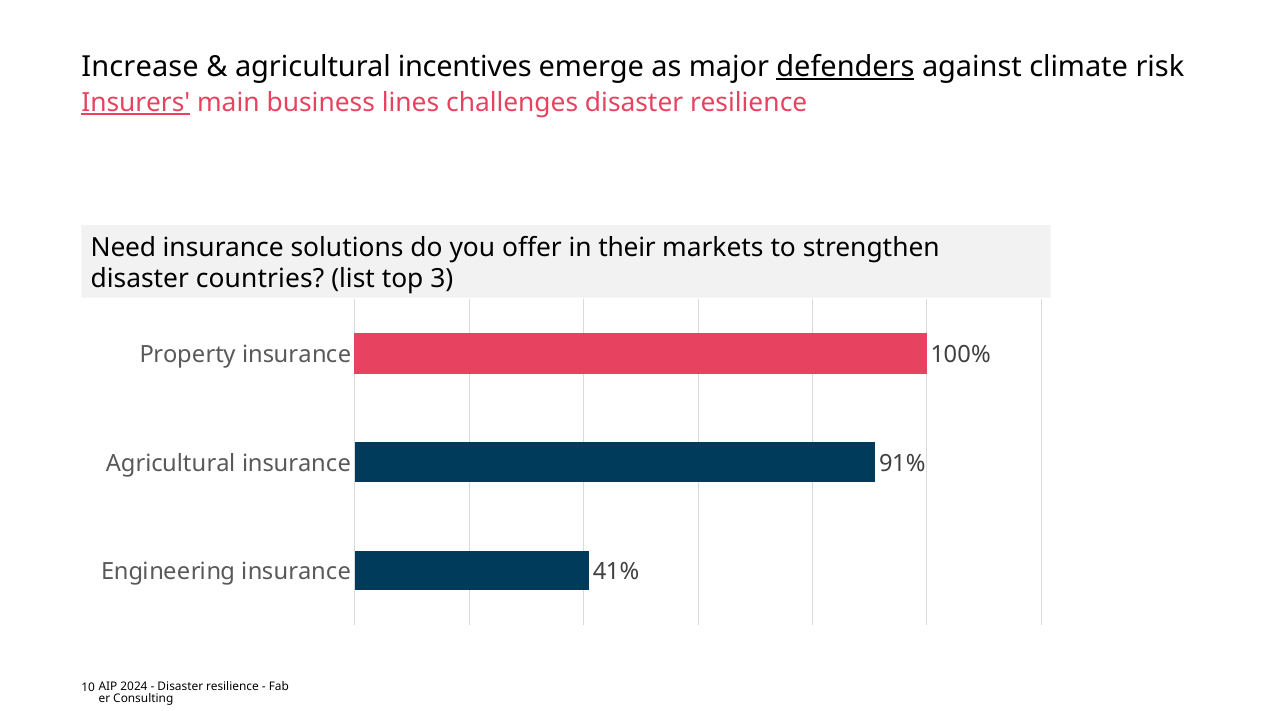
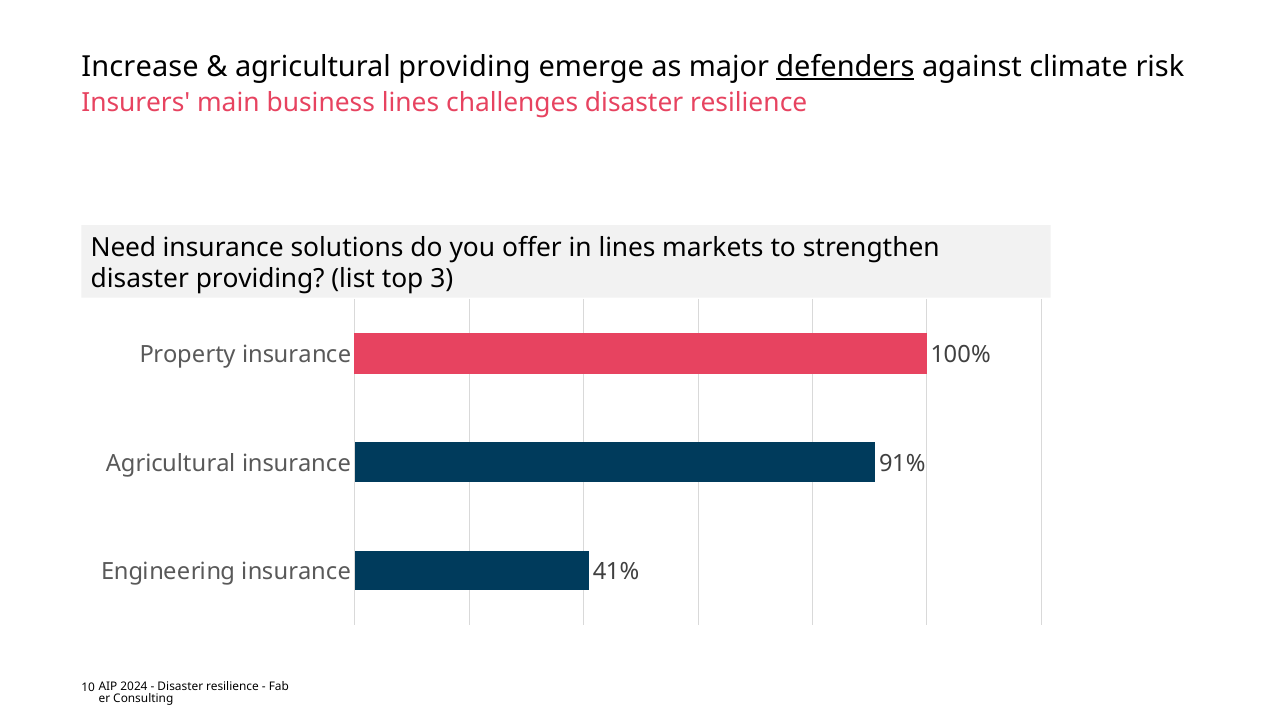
agricultural incentives: incentives -> providing (465, 67)
Insurers underline: present -> none (136, 103)
in their: their -> lines (627, 247)
disaster countries: countries -> providing (260, 279)
